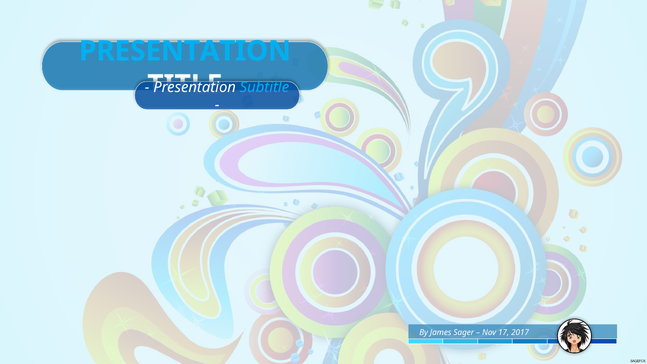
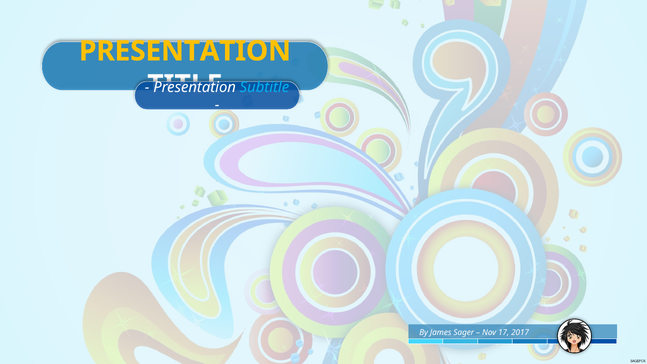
PRESENTATION colour: light blue -> yellow (185, 51)
